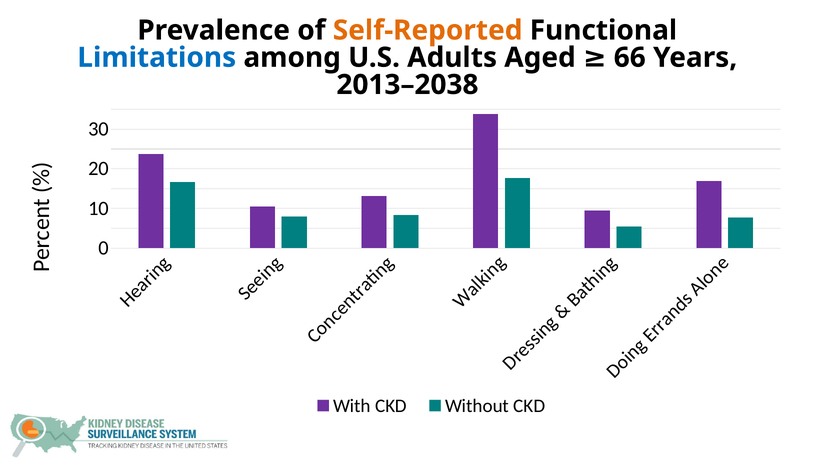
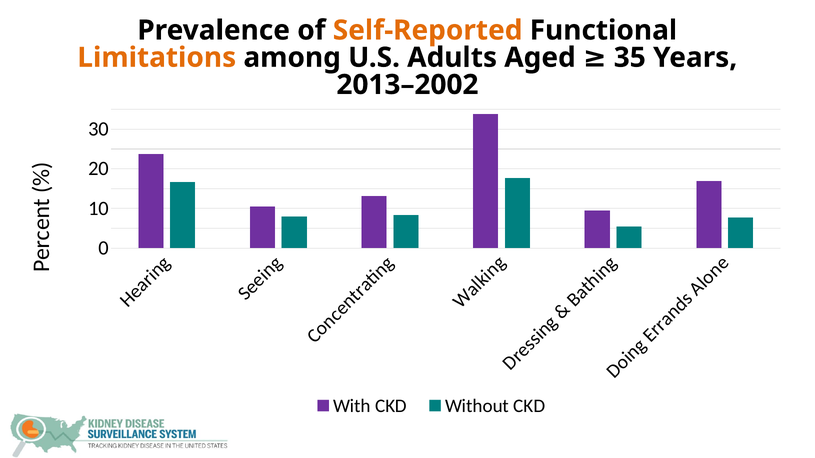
Limitations colour: blue -> orange (157, 58)
66: 66 -> 35 (630, 58)
2013–2038: 2013–2038 -> 2013–2002 (407, 85)
